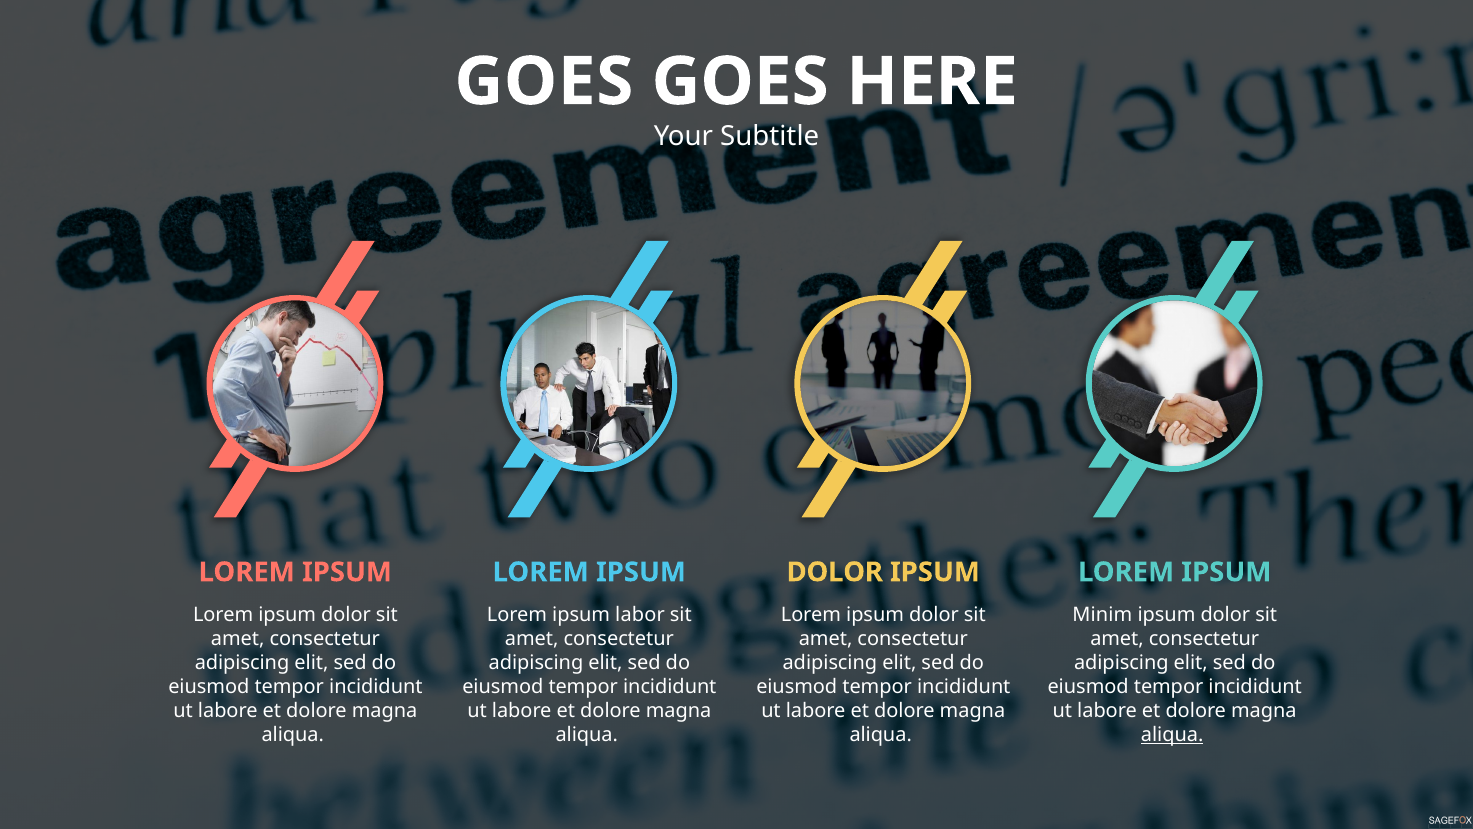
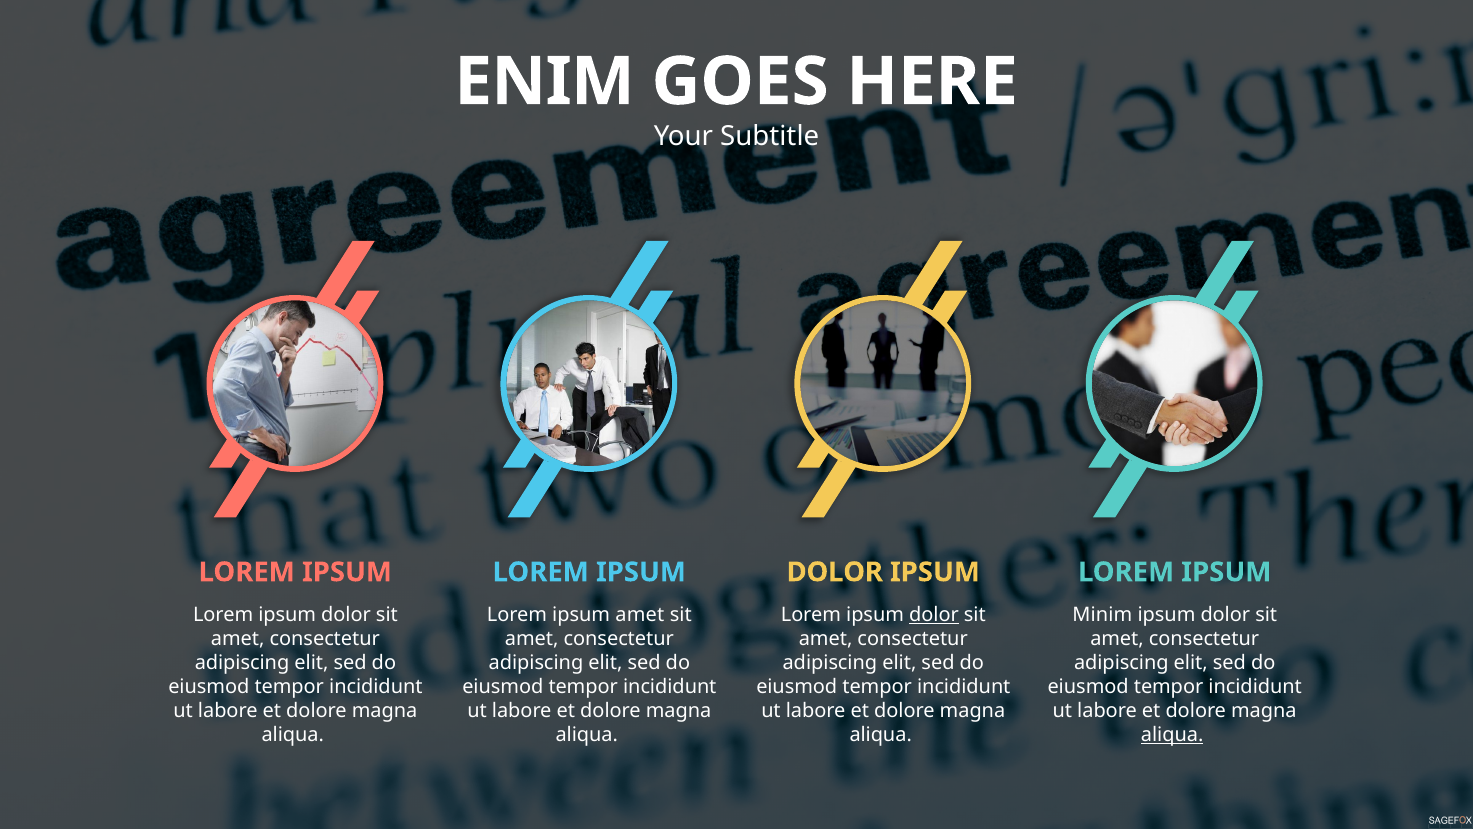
GOES: GOES -> ENIM (545, 82)
ipsum labor: labor -> amet (640, 615)
dolor underline: none -> present (934, 615)
